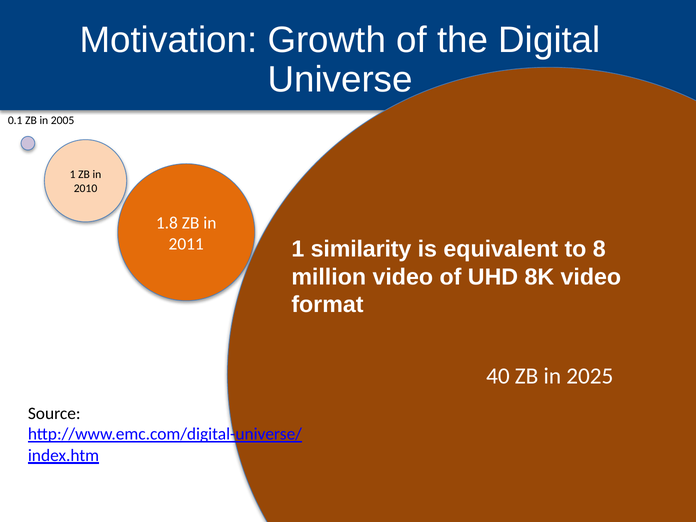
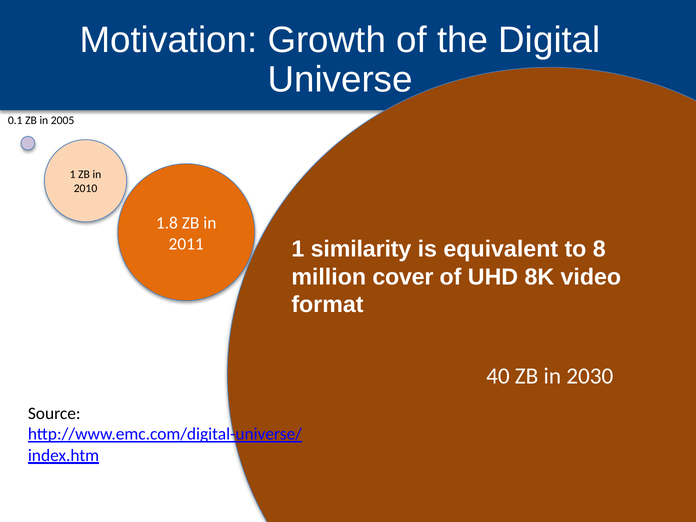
million video: video -> cover (403, 277)
2025: 2025 -> 2030 (590, 376)
